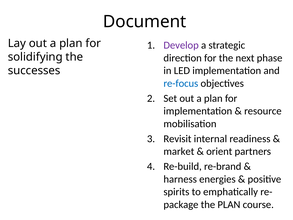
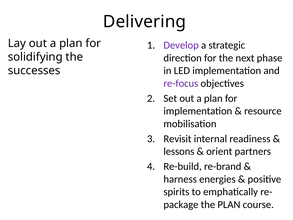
Document: Document -> Delivering (145, 22)
re-focus colour: blue -> purple (181, 83)
market: market -> lessons (179, 151)
